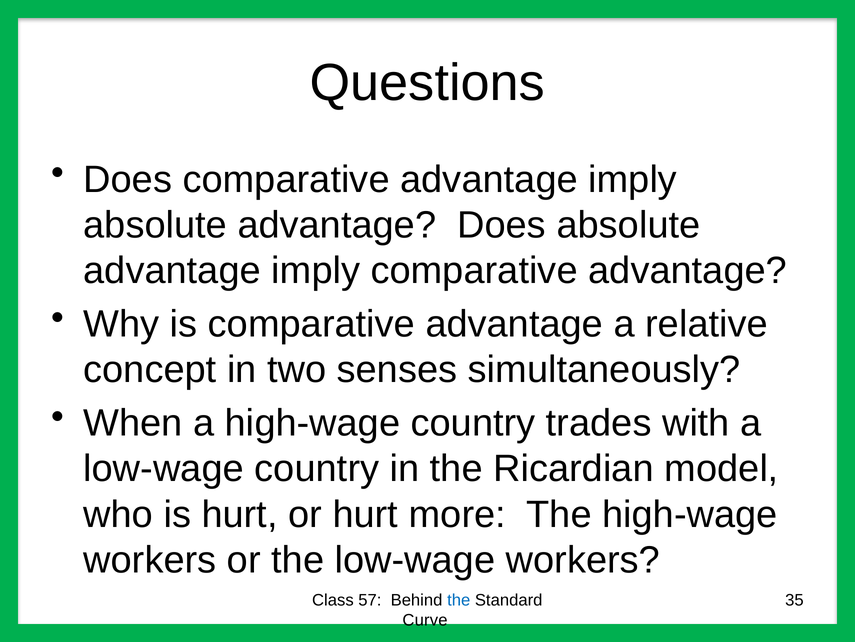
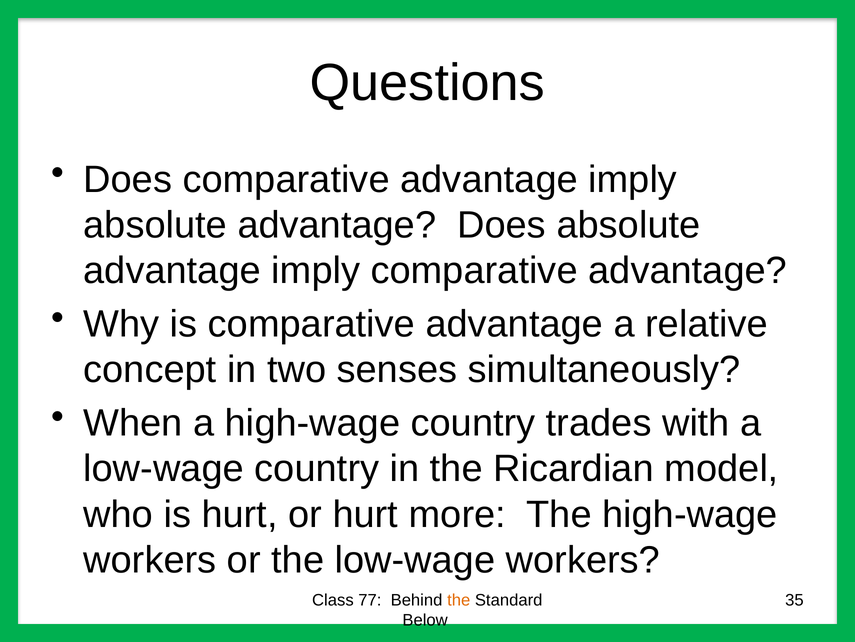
57: 57 -> 77 (370, 599)
the colour: blue -> orange (459, 599)
Curve: Curve -> Below (425, 619)
